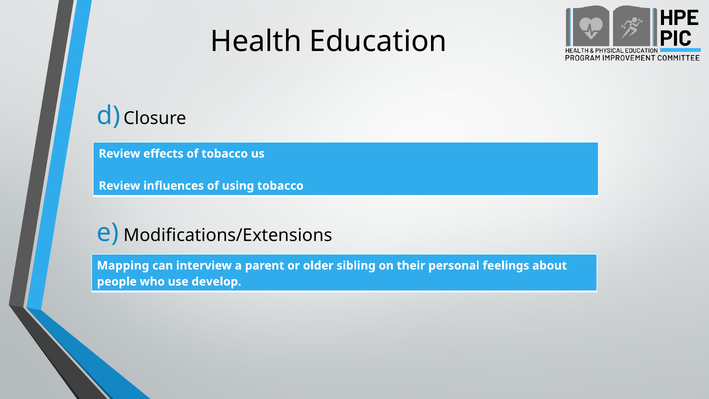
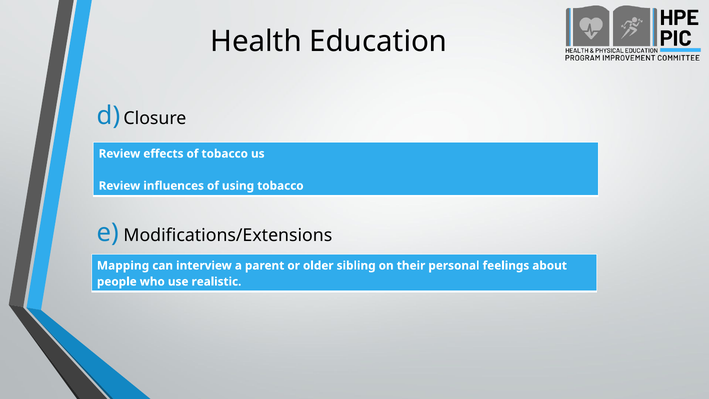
develop: develop -> realistic (216, 282)
